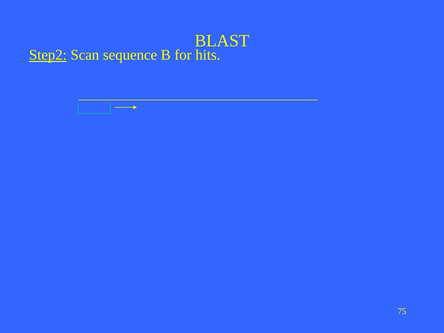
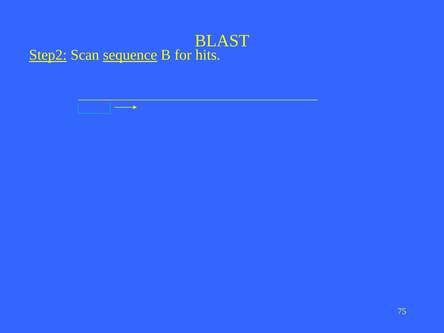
sequence underline: none -> present (130, 55)
